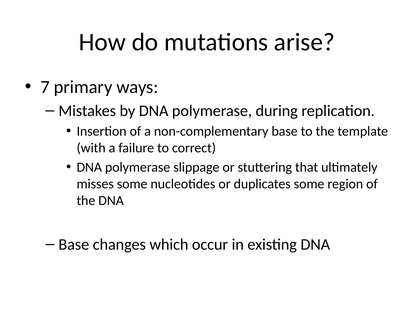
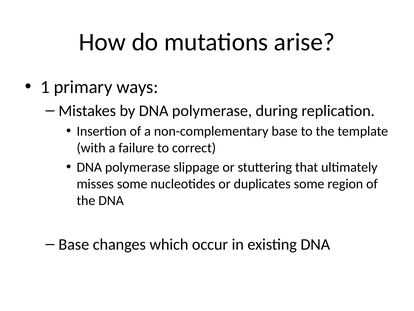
7: 7 -> 1 (45, 87)
